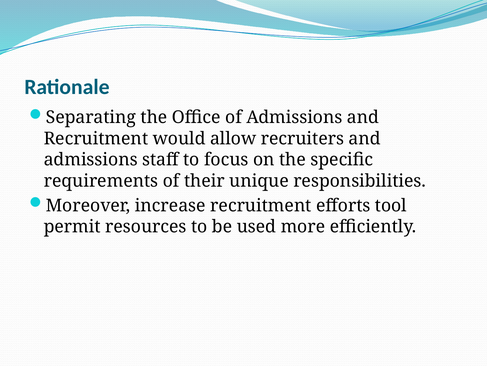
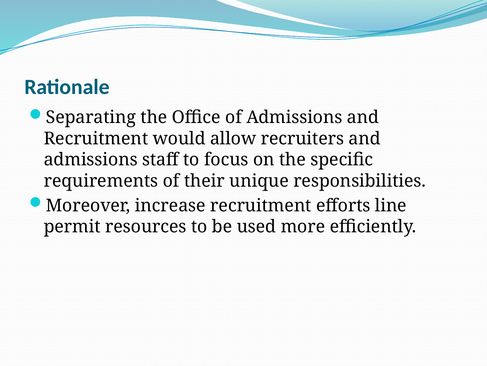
tool: tool -> line (391, 205)
